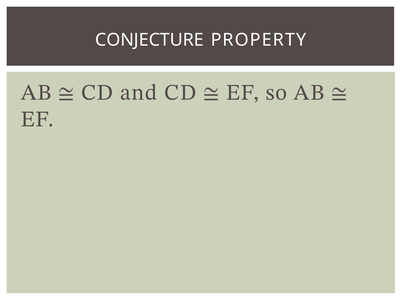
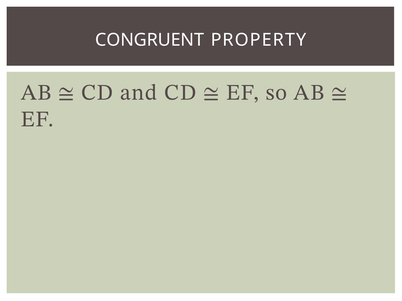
CONJECTURE: CONJECTURE -> CONGRUENT (150, 40)
